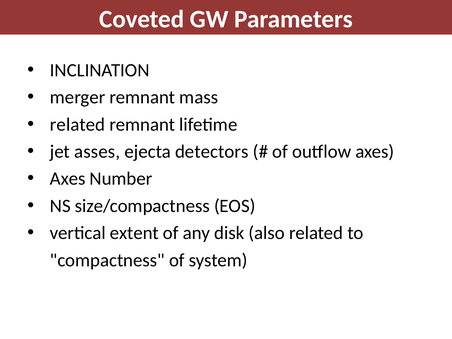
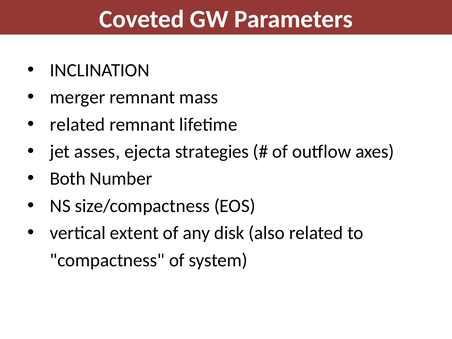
detectors: detectors -> strategies (212, 152)
Axes: Axes -> Both (68, 179)
